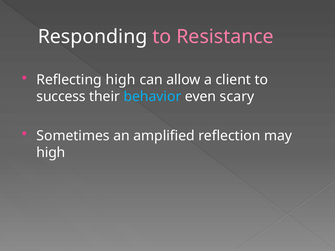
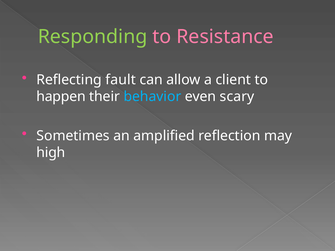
Responding colour: white -> light green (93, 37)
Reflecting high: high -> fault (121, 80)
success: success -> happen (61, 97)
